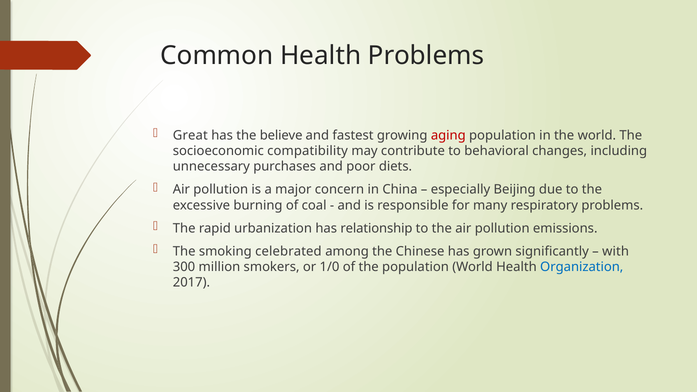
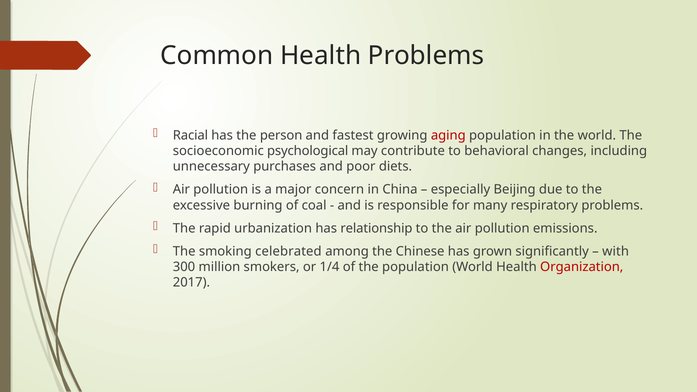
Great: Great -> Racial (190, 135)
believe: believe -> person (281, 135)
compatibility: compatibility -> psychological (308, 151)
1/0: 1/0 -> 1/4 (330, 267)
Organization colour: blue -> red (582, 267)
